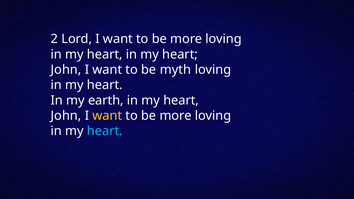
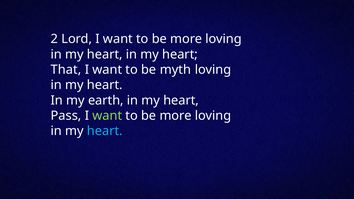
John: John -> That (66, 70)
John: John -> Pass (66, 116)
want colour: yellow -> light green (107, 116)
